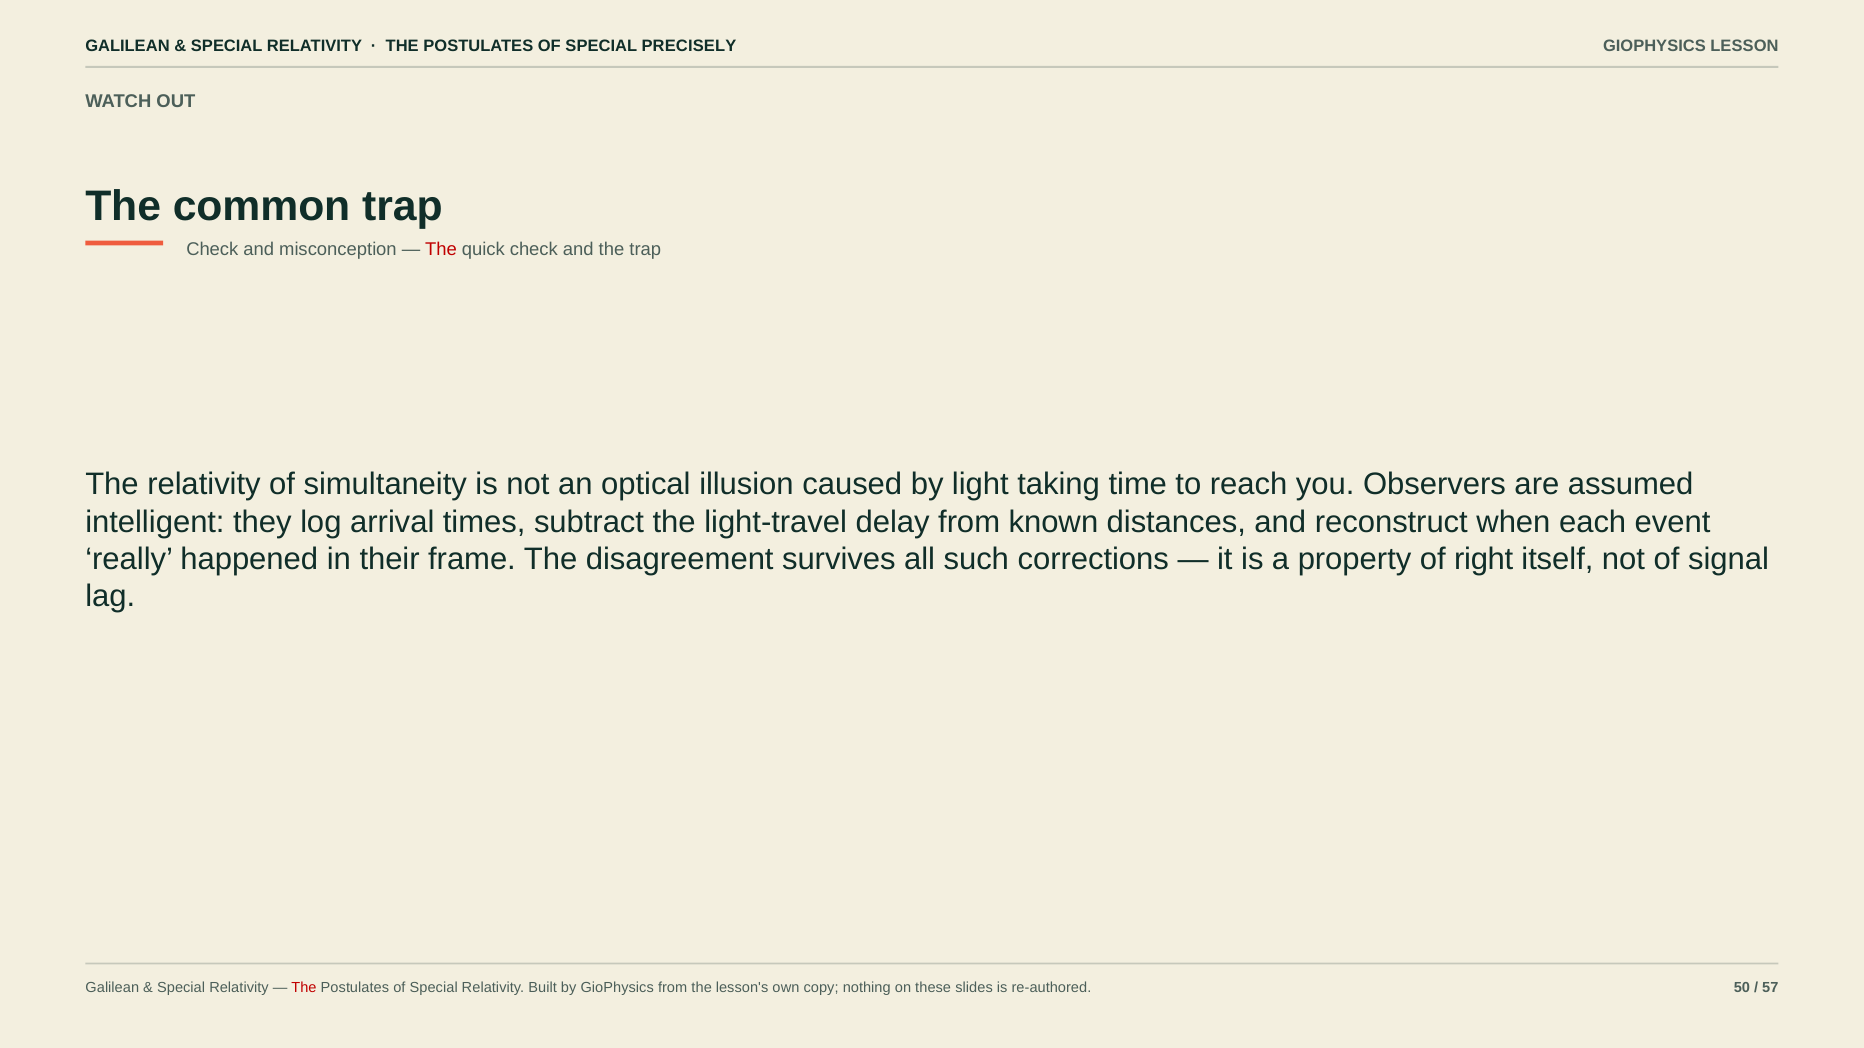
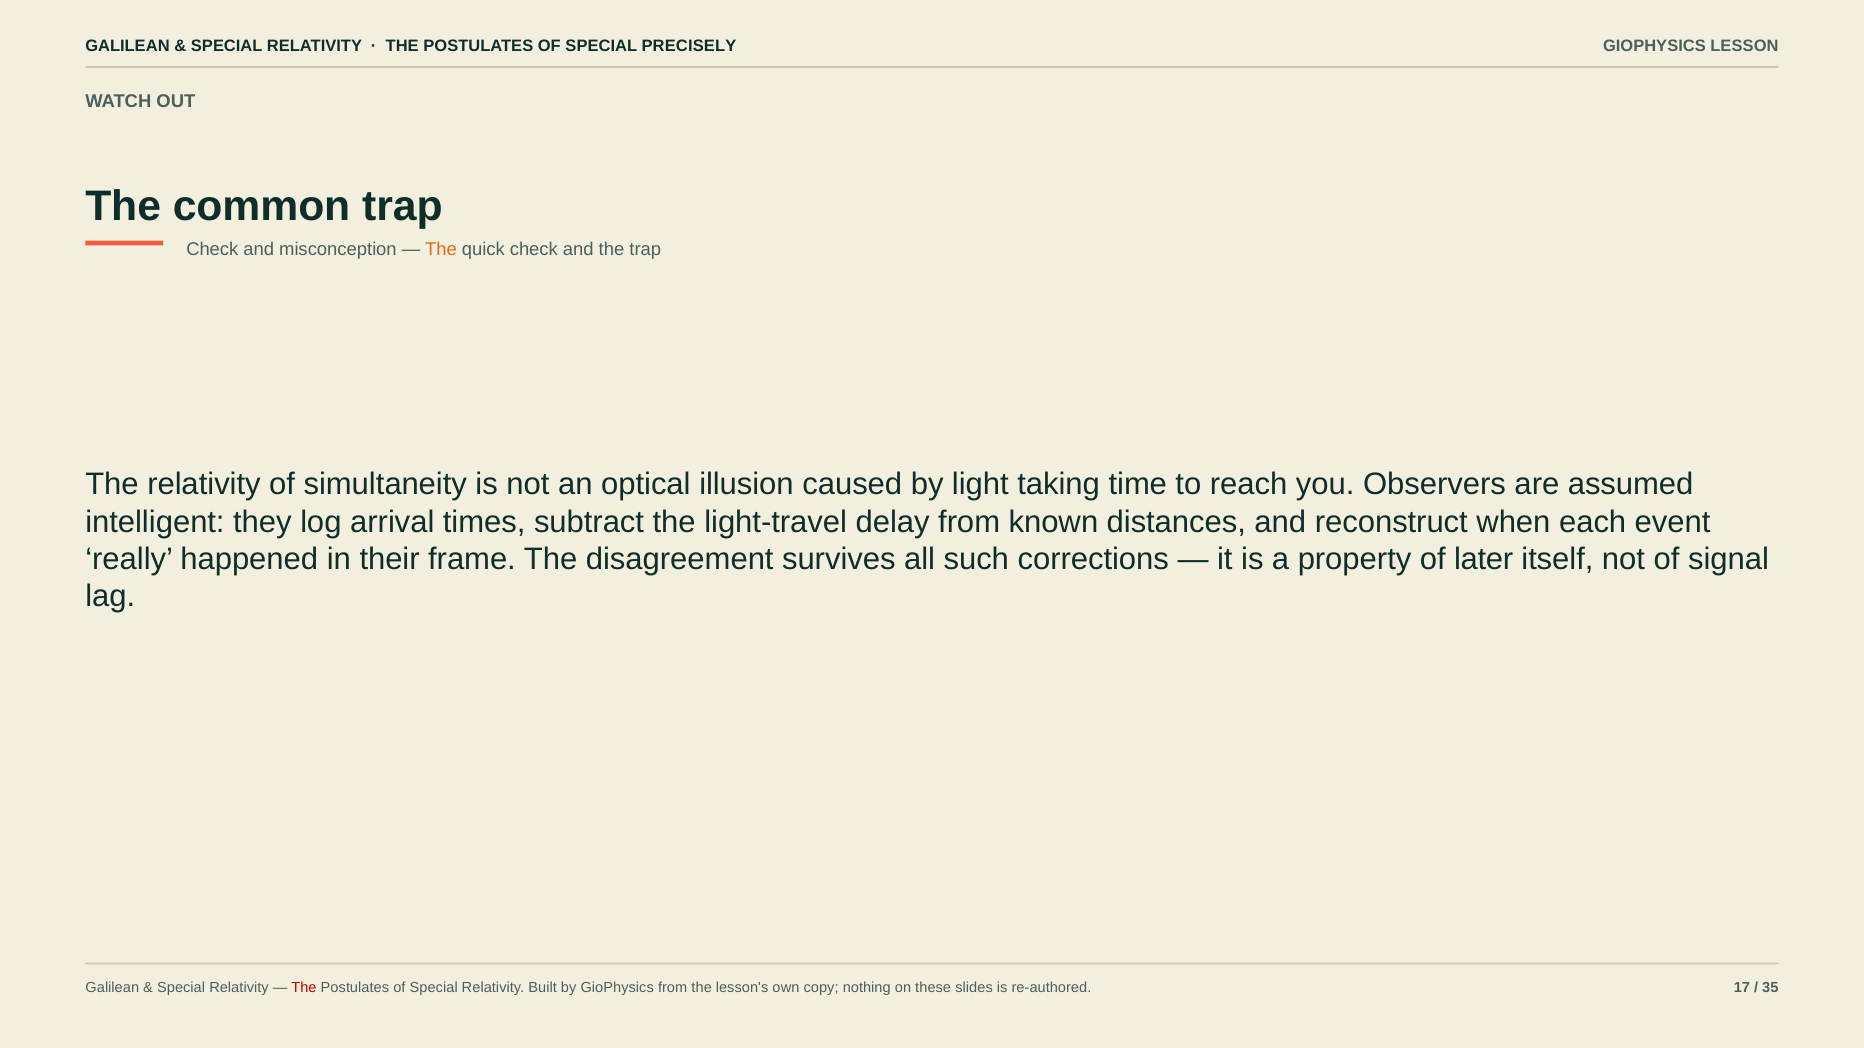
The colour: red -> orange (441, 249)
right: right -> later (1484, 559)
50: 50 -> 17 (1742, 988)
57: 57 -> 35 (1770, 988)
